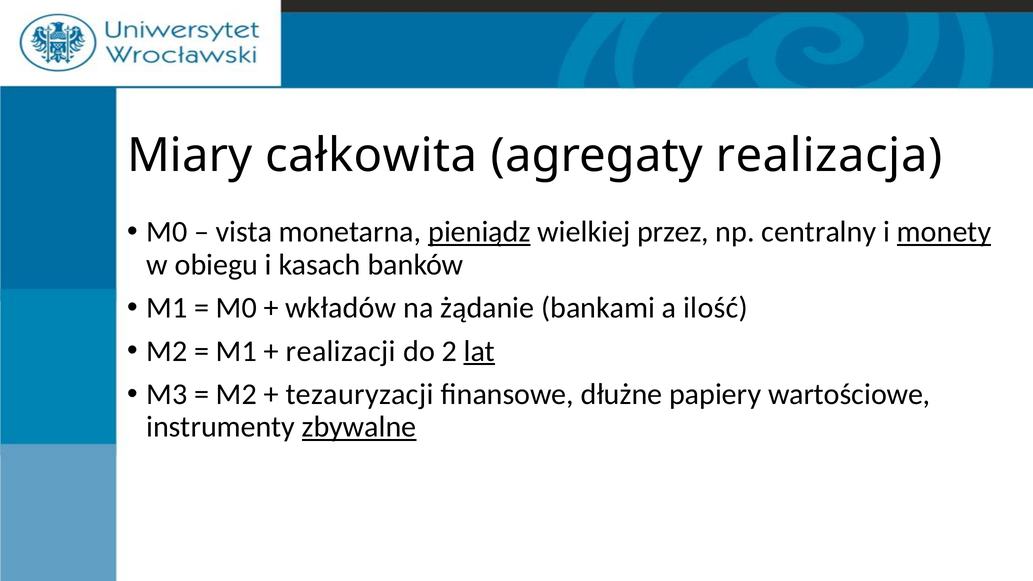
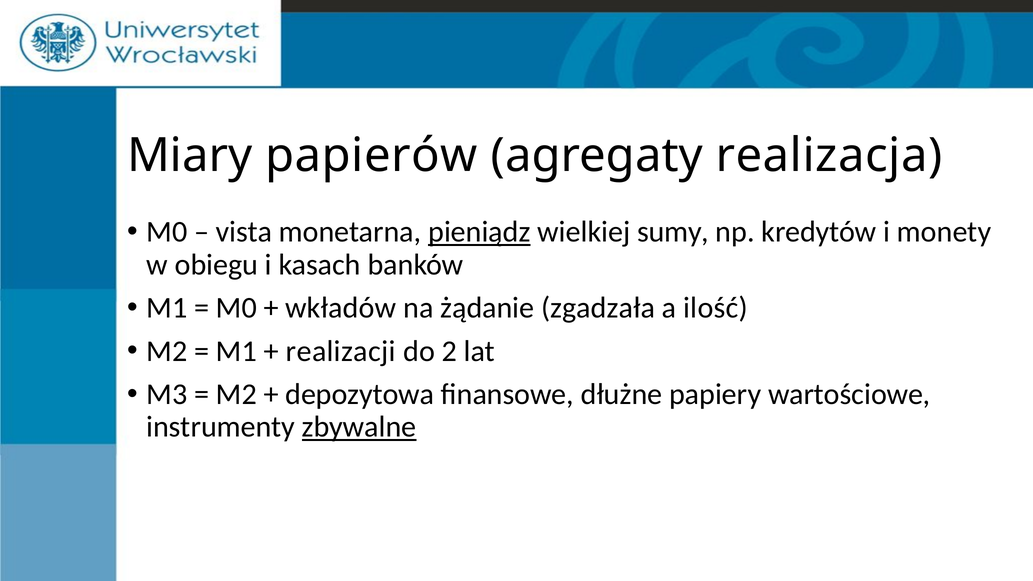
całkowita: całkowita -> papierów (371, 156)
przez: przez -> sumy (673, 232)
centralny: centralny -> kredytów (819, 232)
monety underline: present -> none (944, 232)
bankami: bankami -> zgadzała (598, 308)
lat underline: present -> none (479, 351)
tezauryzacji: tezauryzacji -> depozytowa (360, 395)
